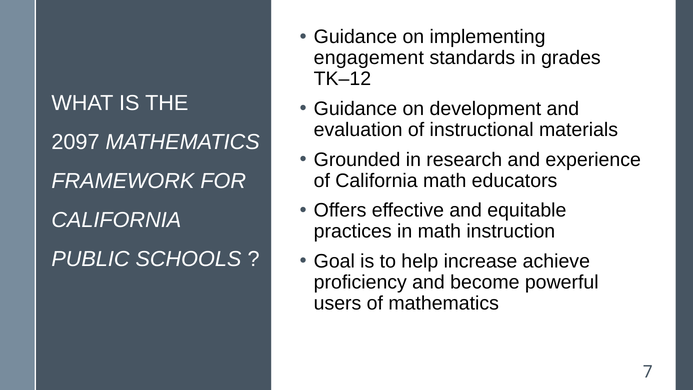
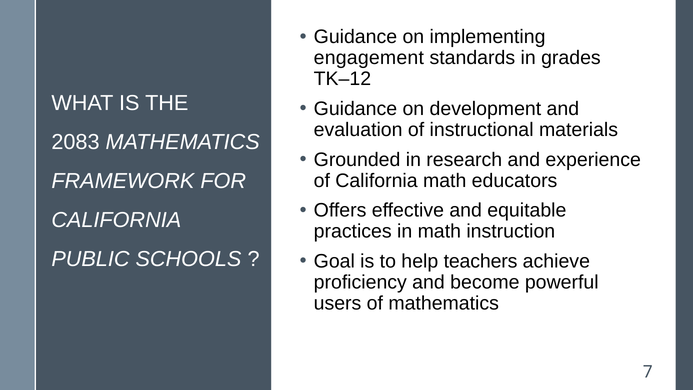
2097: 2097 -> 2083 (75, 142)
increase: increase -> teachers (481, 261)
